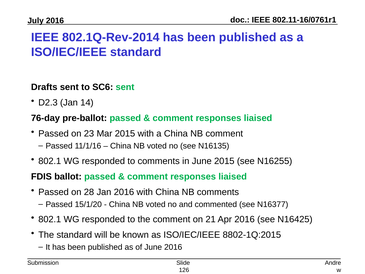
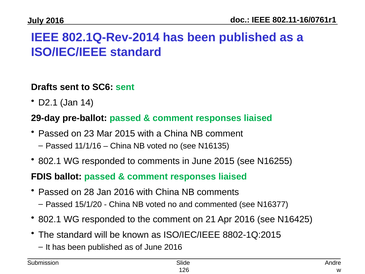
D2.3: D2.3 -> D2.1 (48, 103)
76-day: 76-day -> 29-day (45, 118)
